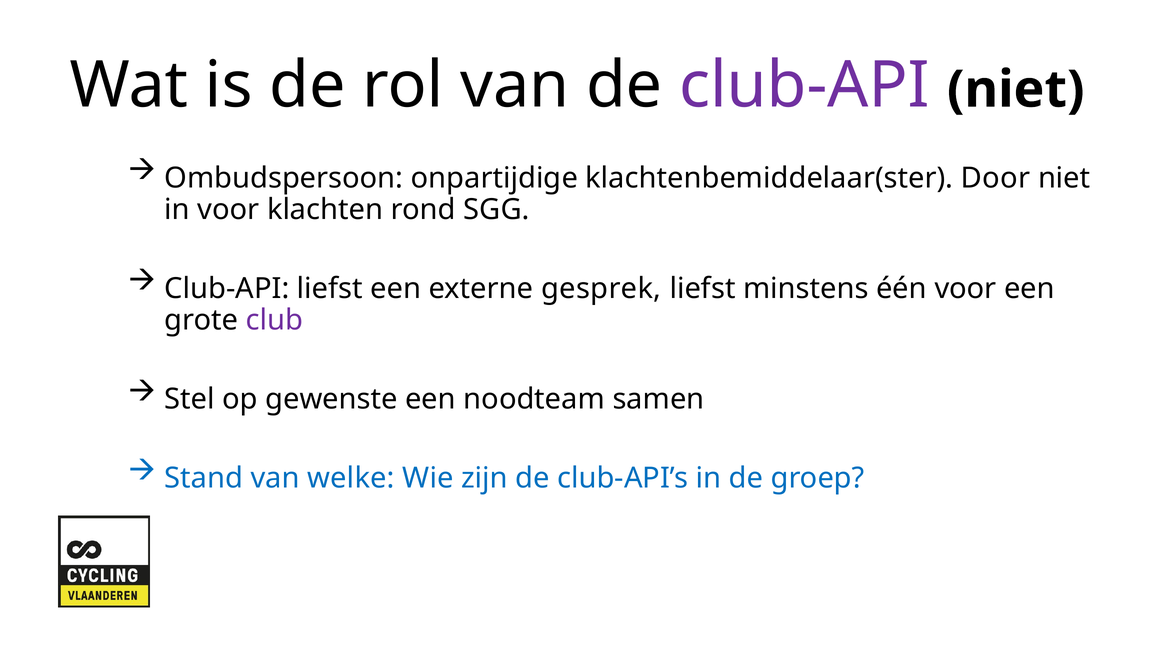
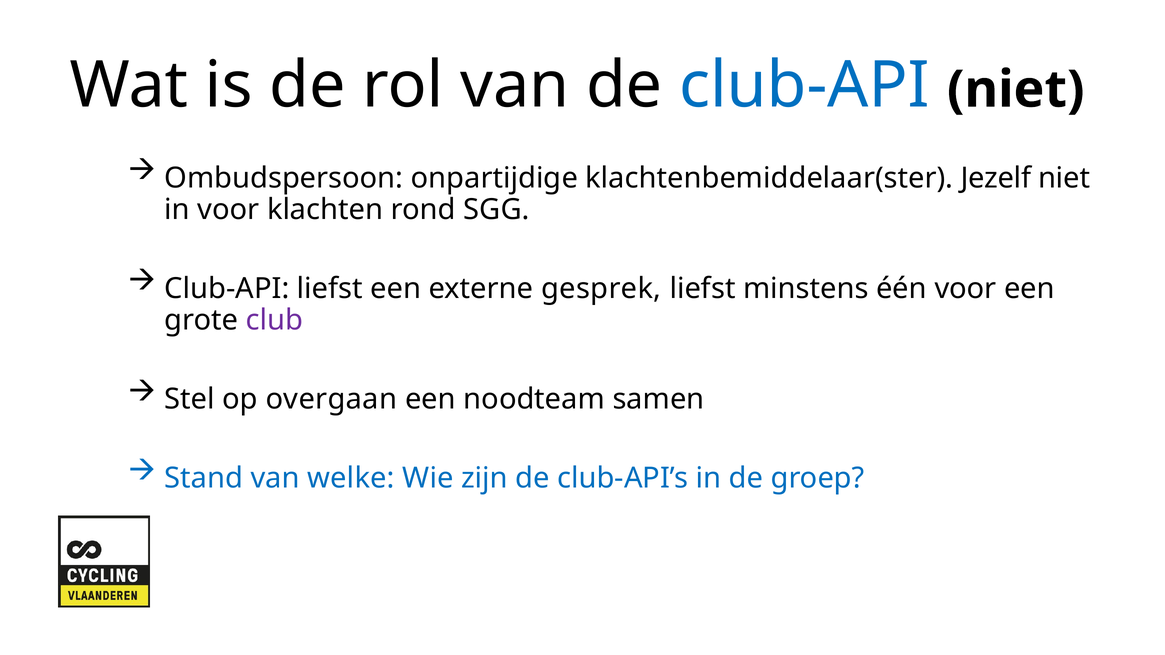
club-API colour: purple -> blue (804, 85)
Door: Door -> Jezelf (996, 178)
gewenste: gewenste -> overgaan (331, 399)
